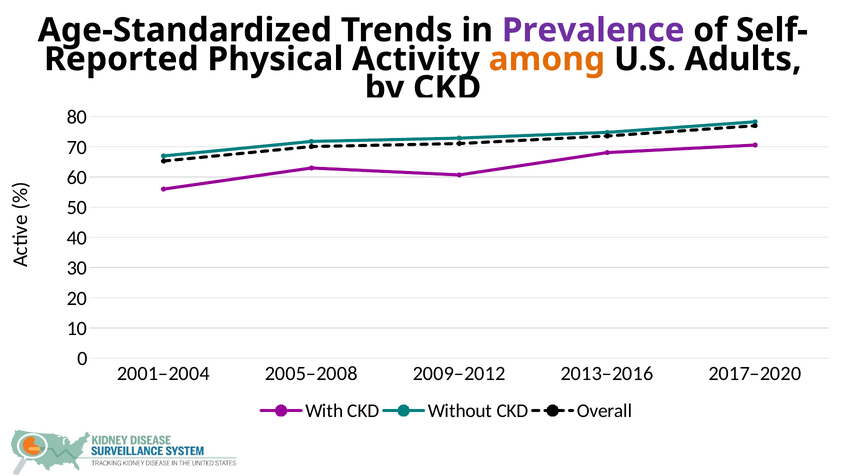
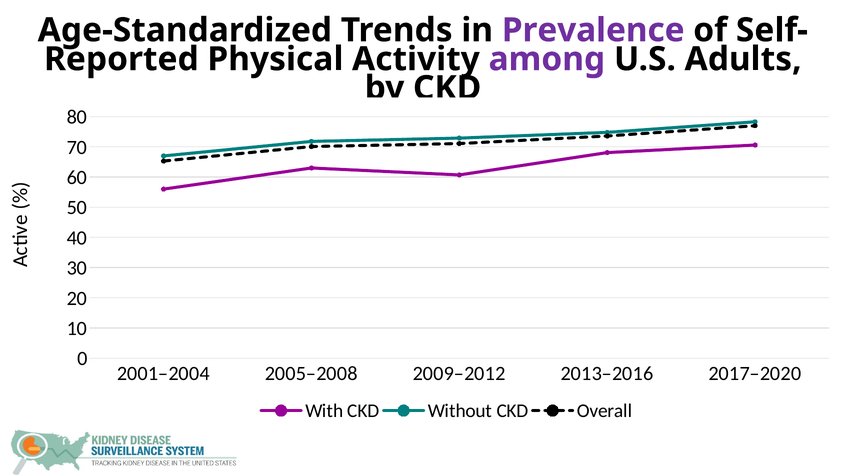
among colour: orange -> purple (547, 59)
